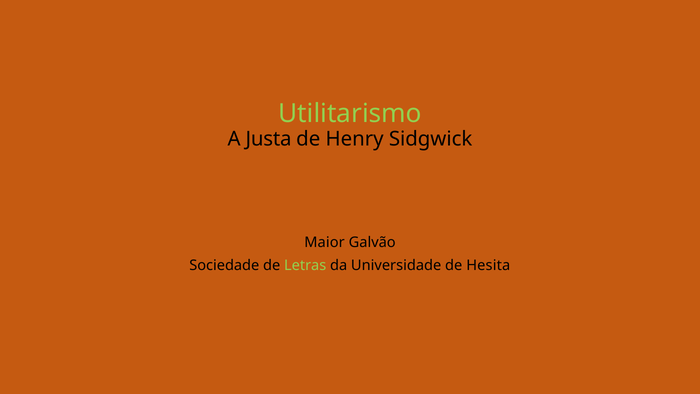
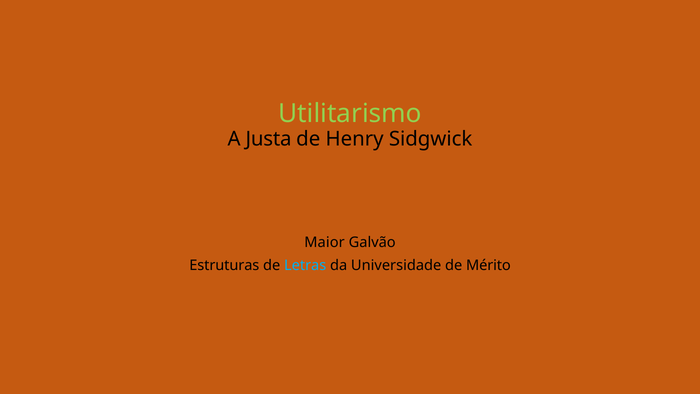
Sociedade: Sociedade -> Estruturas (224, 265)
Letras colour: light green -> light blue (305, 265)
Hesita: Hesita -> Mérito (488, 265)
